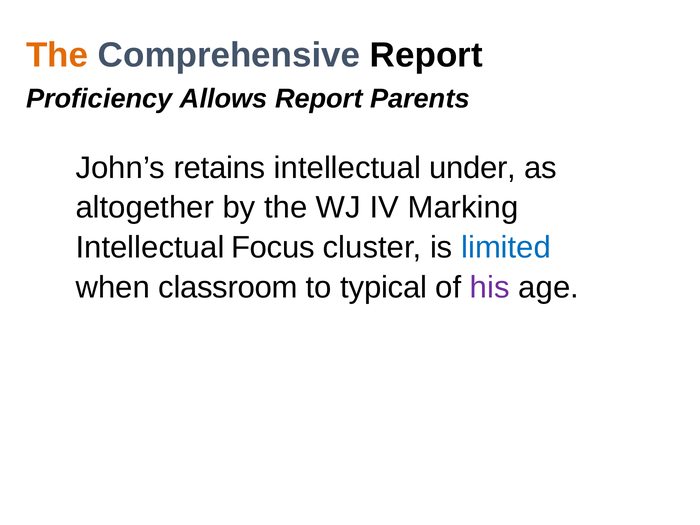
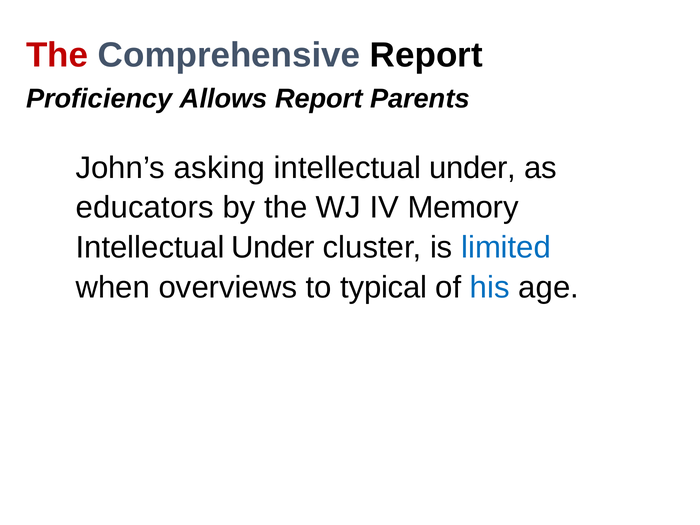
The colour: orange -> red (57, 55)
retains: retains -> asking (219, 168)
altogether: altogether -> educators (145, 208)
Marking: Marking -> Memory (463, 208)
Focus: Focus -> Under (273, 248)
classroom: classroom -> overviews (228, 288)
his colour: purple -> blue (490, 288)
